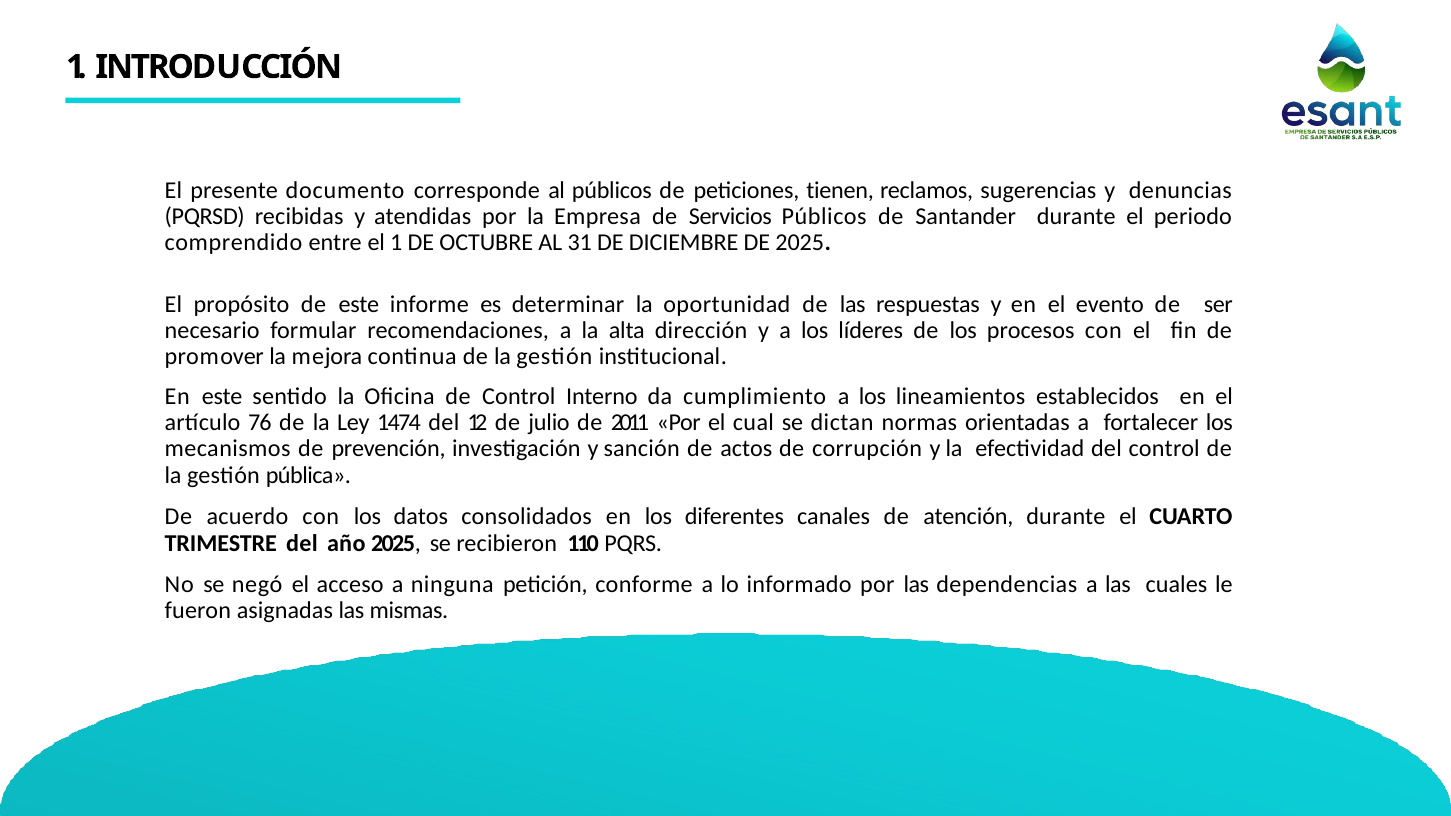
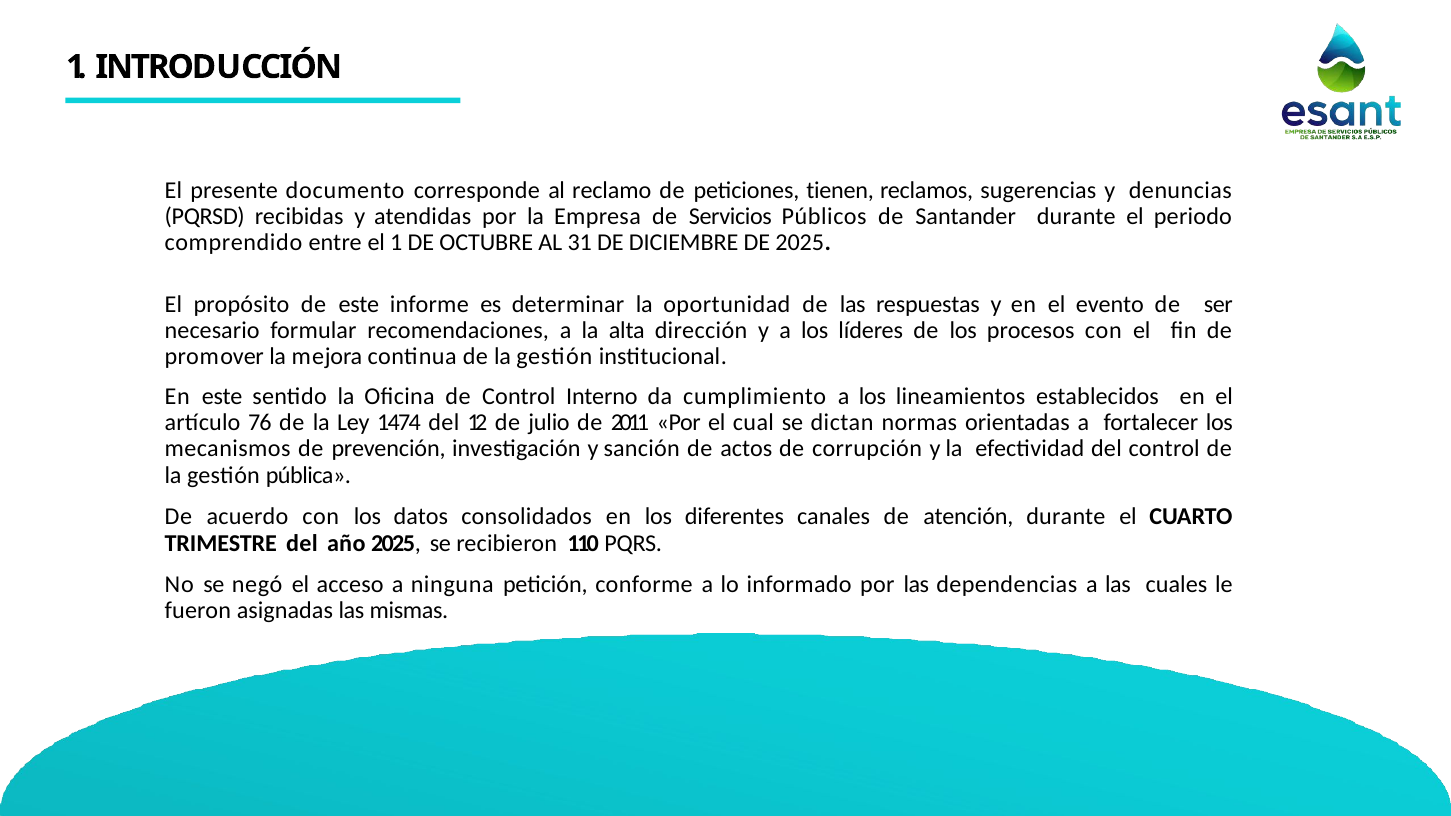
al públicos: públicos -> reclamo (612, 190)
